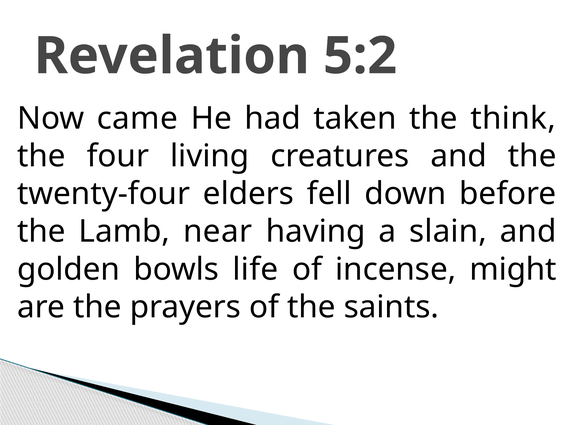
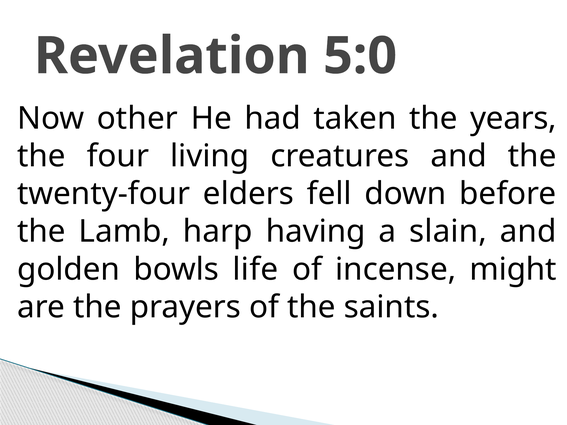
5:2: 5:2 -> 5:0 (360, 56)
came: came -> other (137, 118)
think: think -> years (513, 118)
near: near -> harp (218, 232)
